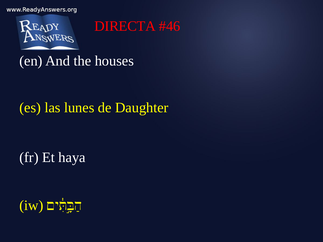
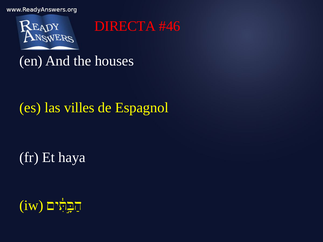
lunes: lunes -> villes (79, 108)
Daughter: Daughter -> Espagnol (142, 108)
